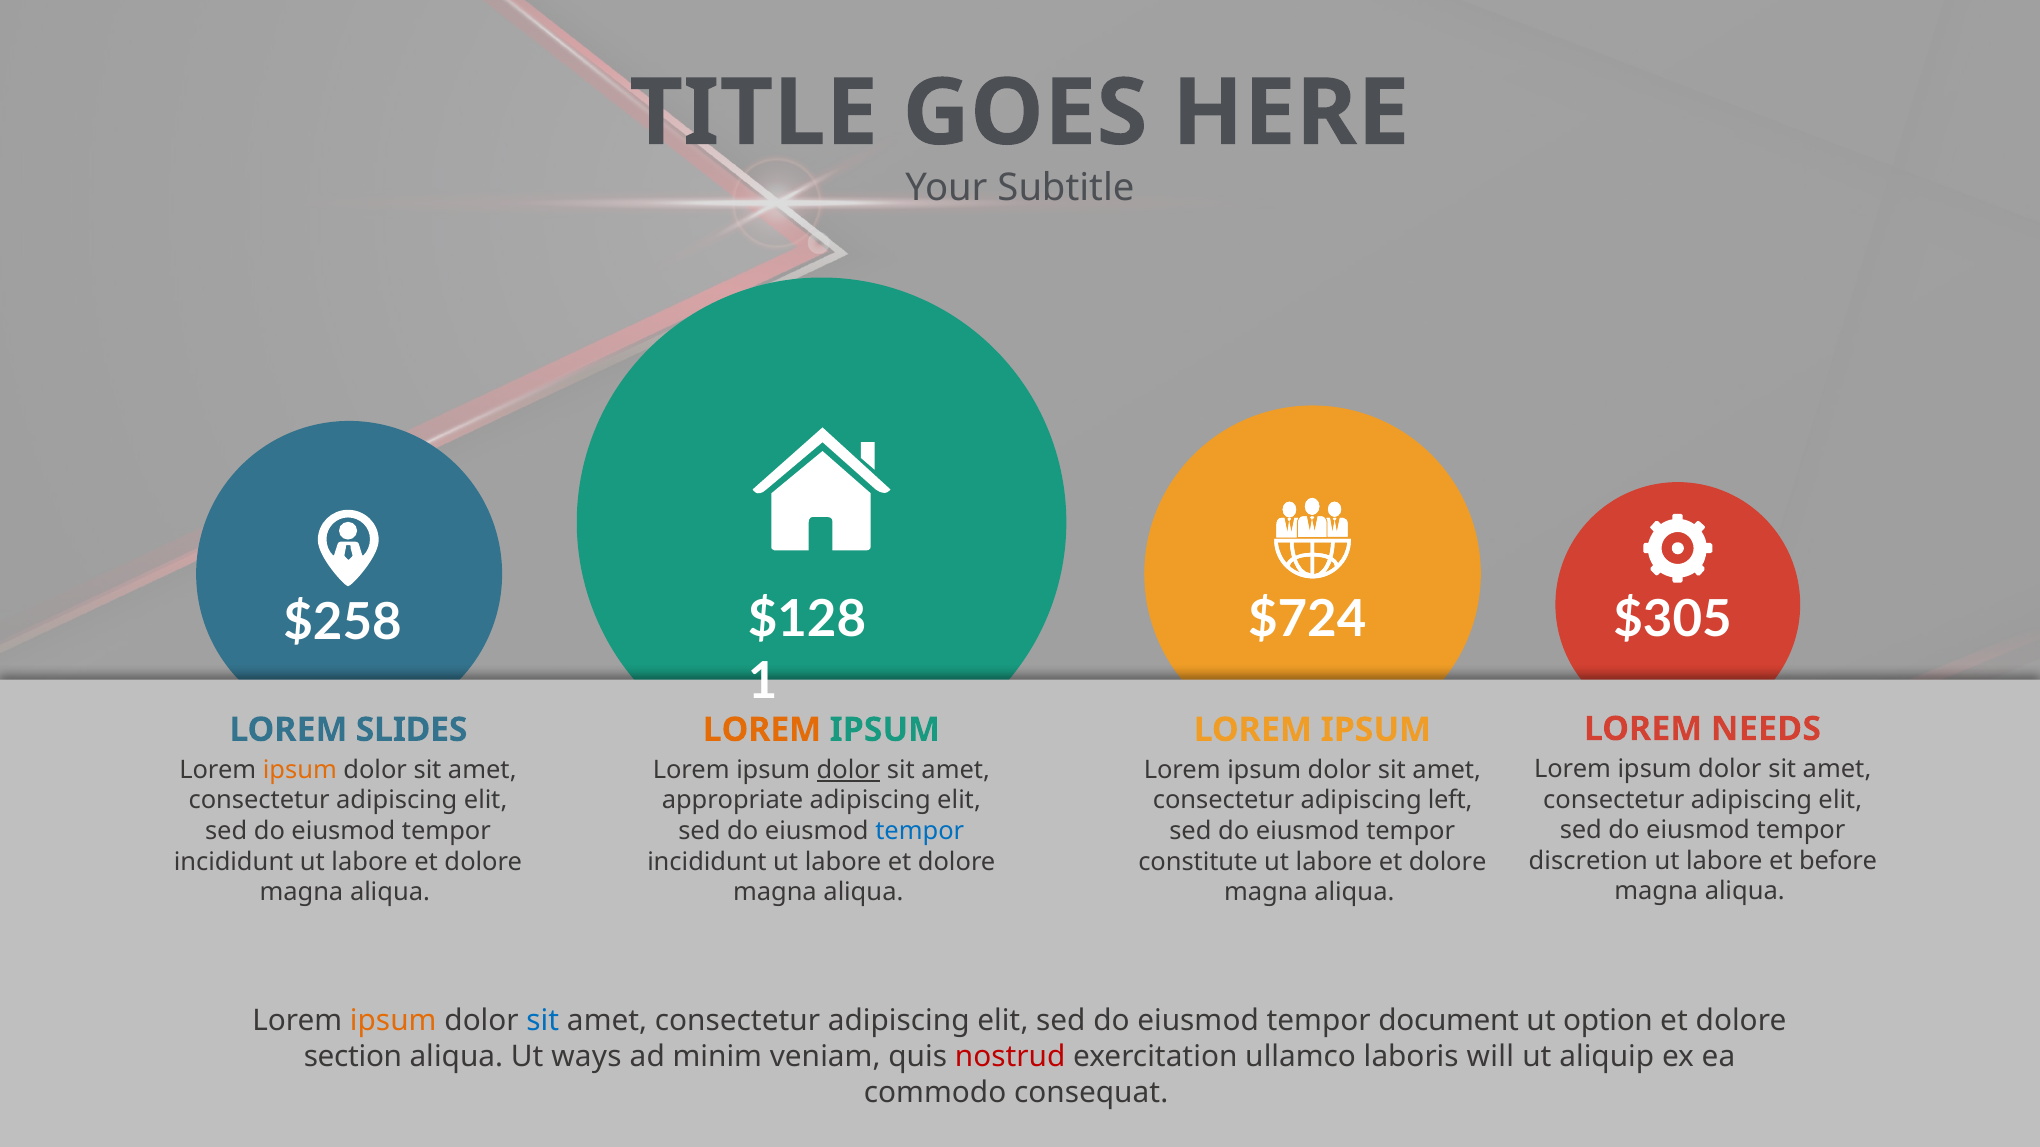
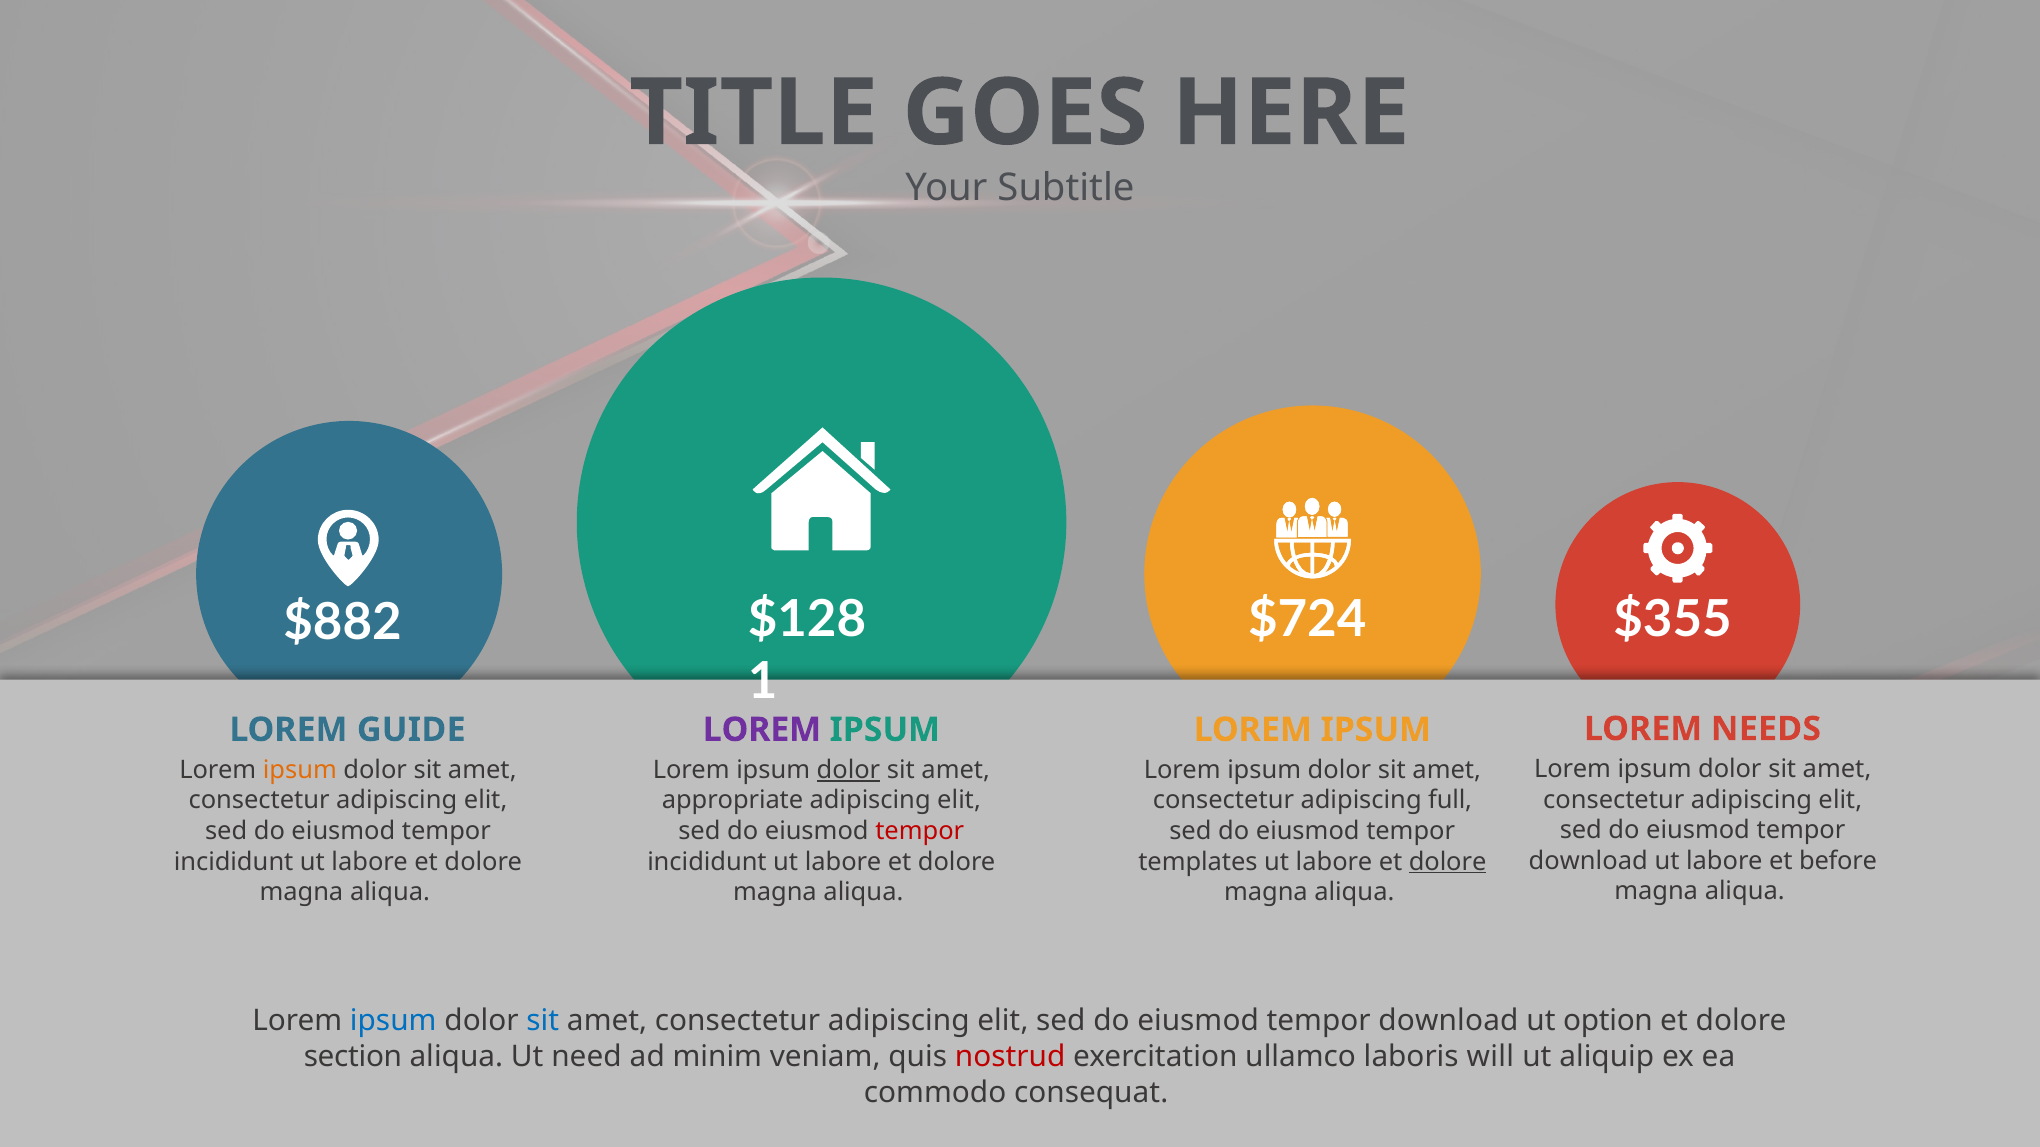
$305: $305 -> $355 (1673, 620)
$258: $258 -> $882 (343, 623)
SLIDES: SLIDES -> GUIDE (411, 730)
LOREM colour: orange -> purple (762, 730)
left: left -> full (1450, 801)
tempor colour: blue -> red (920, 831)
discretion: discretion -> download (1588, 861)
constitute: constitute -> templates (1198, 862)
dolore underline: none -> present (1448, 862)
ipsum colour: orange -> blue (393, 1021)
document: document -> download (1448, 1021)
ways: ways -> need (587, 1057)
